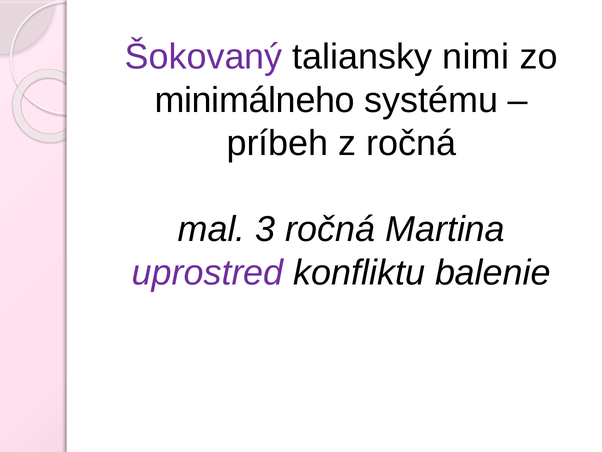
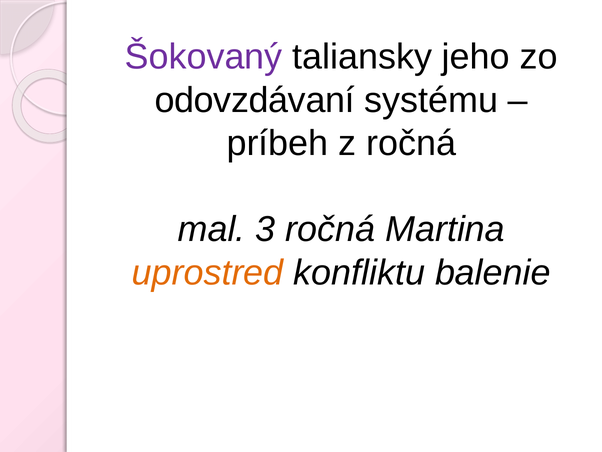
nimi: nimi -> jeho (476, 57)
minimálneho: minimálneho -> odovzdávaní (255, 100)
uprostred colour: purple -> orange (208, 272)
